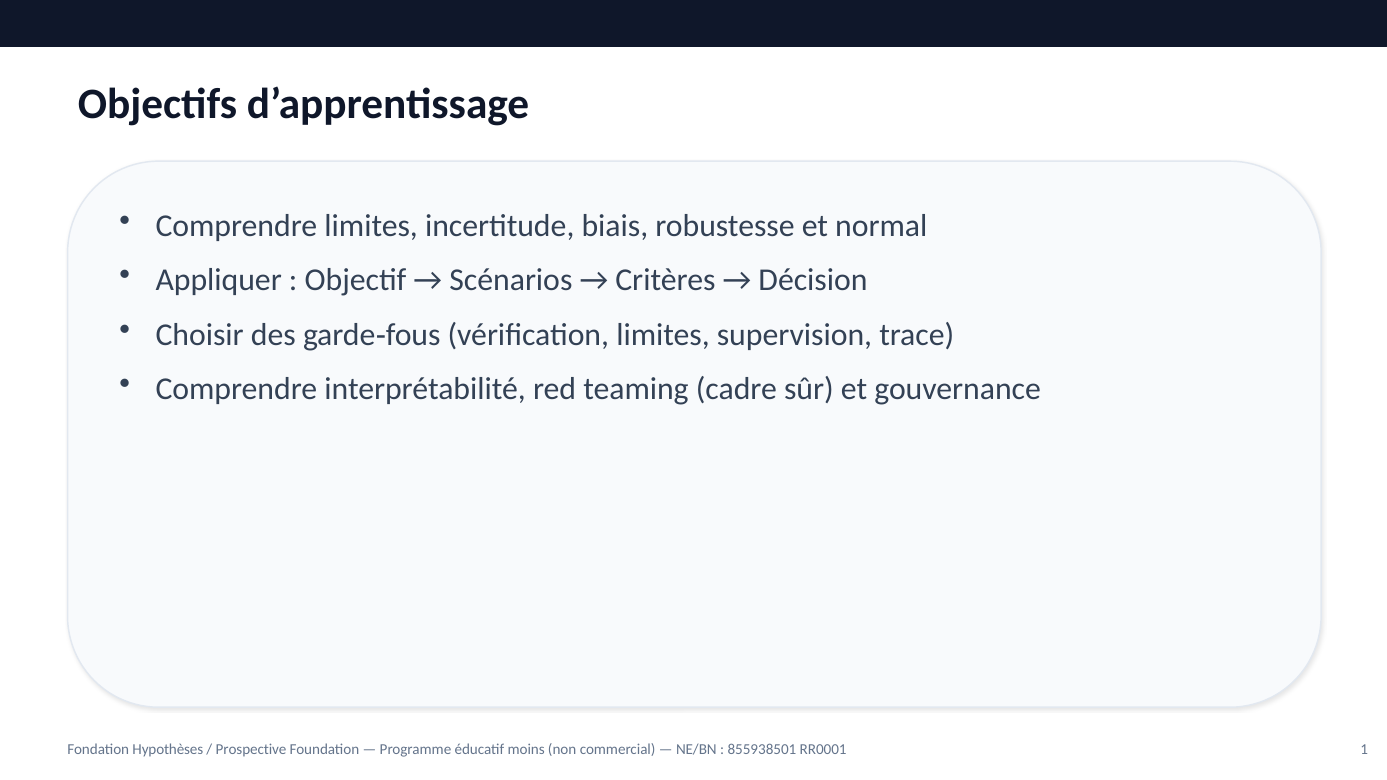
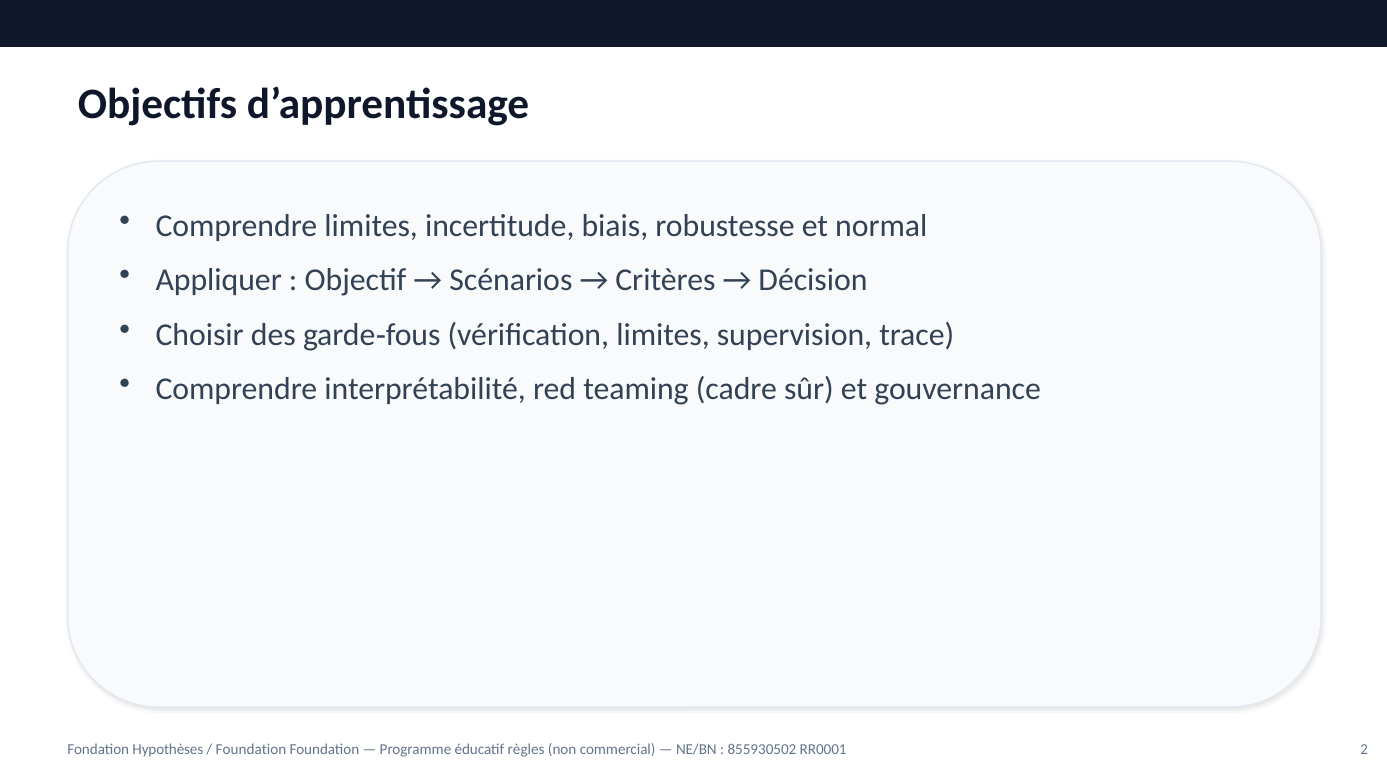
Prospective: Prospective -> Foundation (251, 750)
moins: moins -> règles (526, 750)
855938501: 855938501 -> 855930502 (762, 750)
1: 1 -> 2 (1364, 750)
